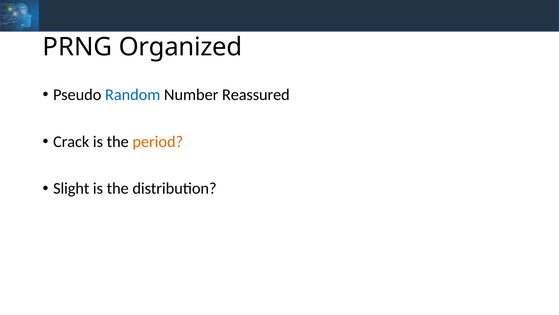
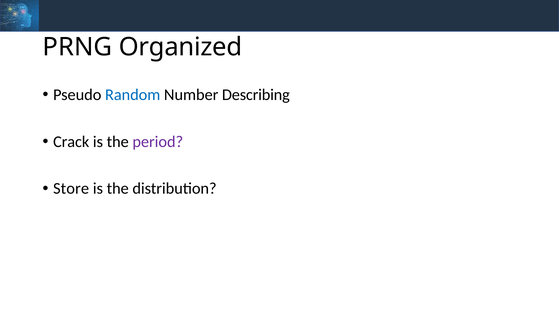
Reassured: Reassured -> Describing (256, 95)
period colour: orange -> purple (158, 141)
Slight: Slight -> Store (71, 188)
